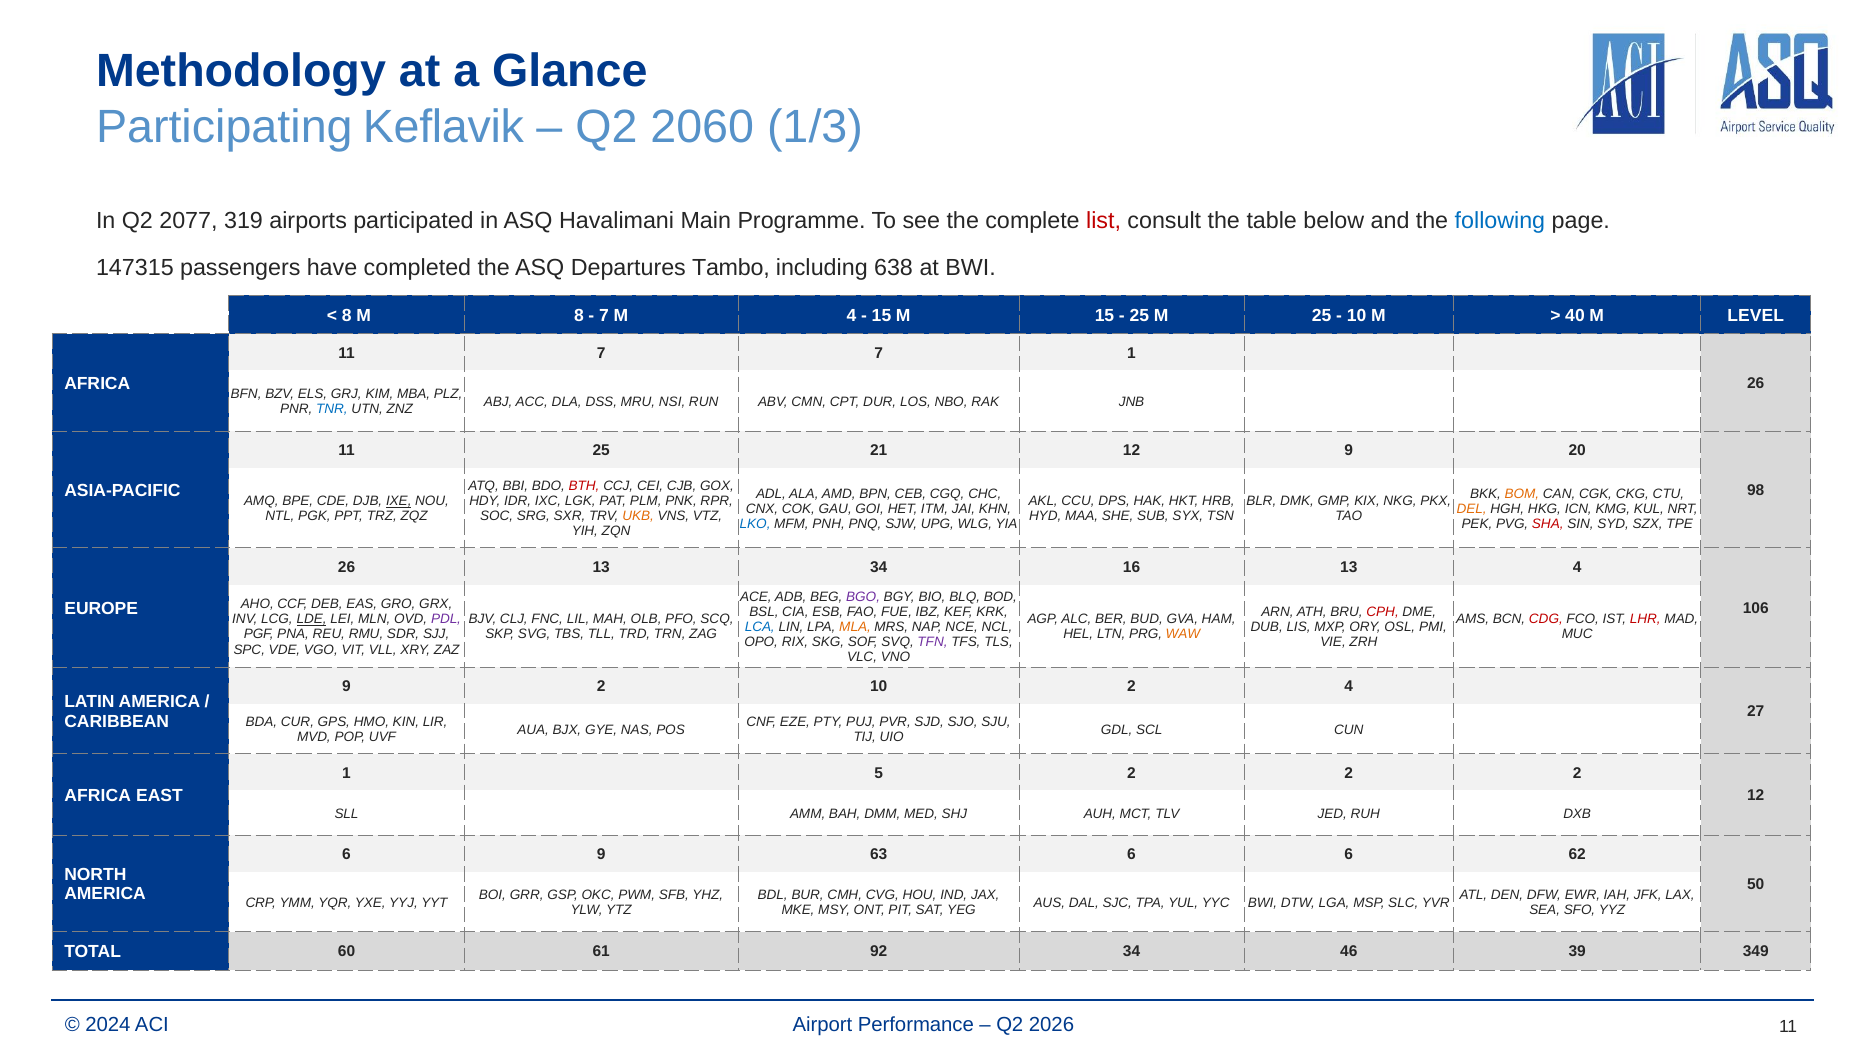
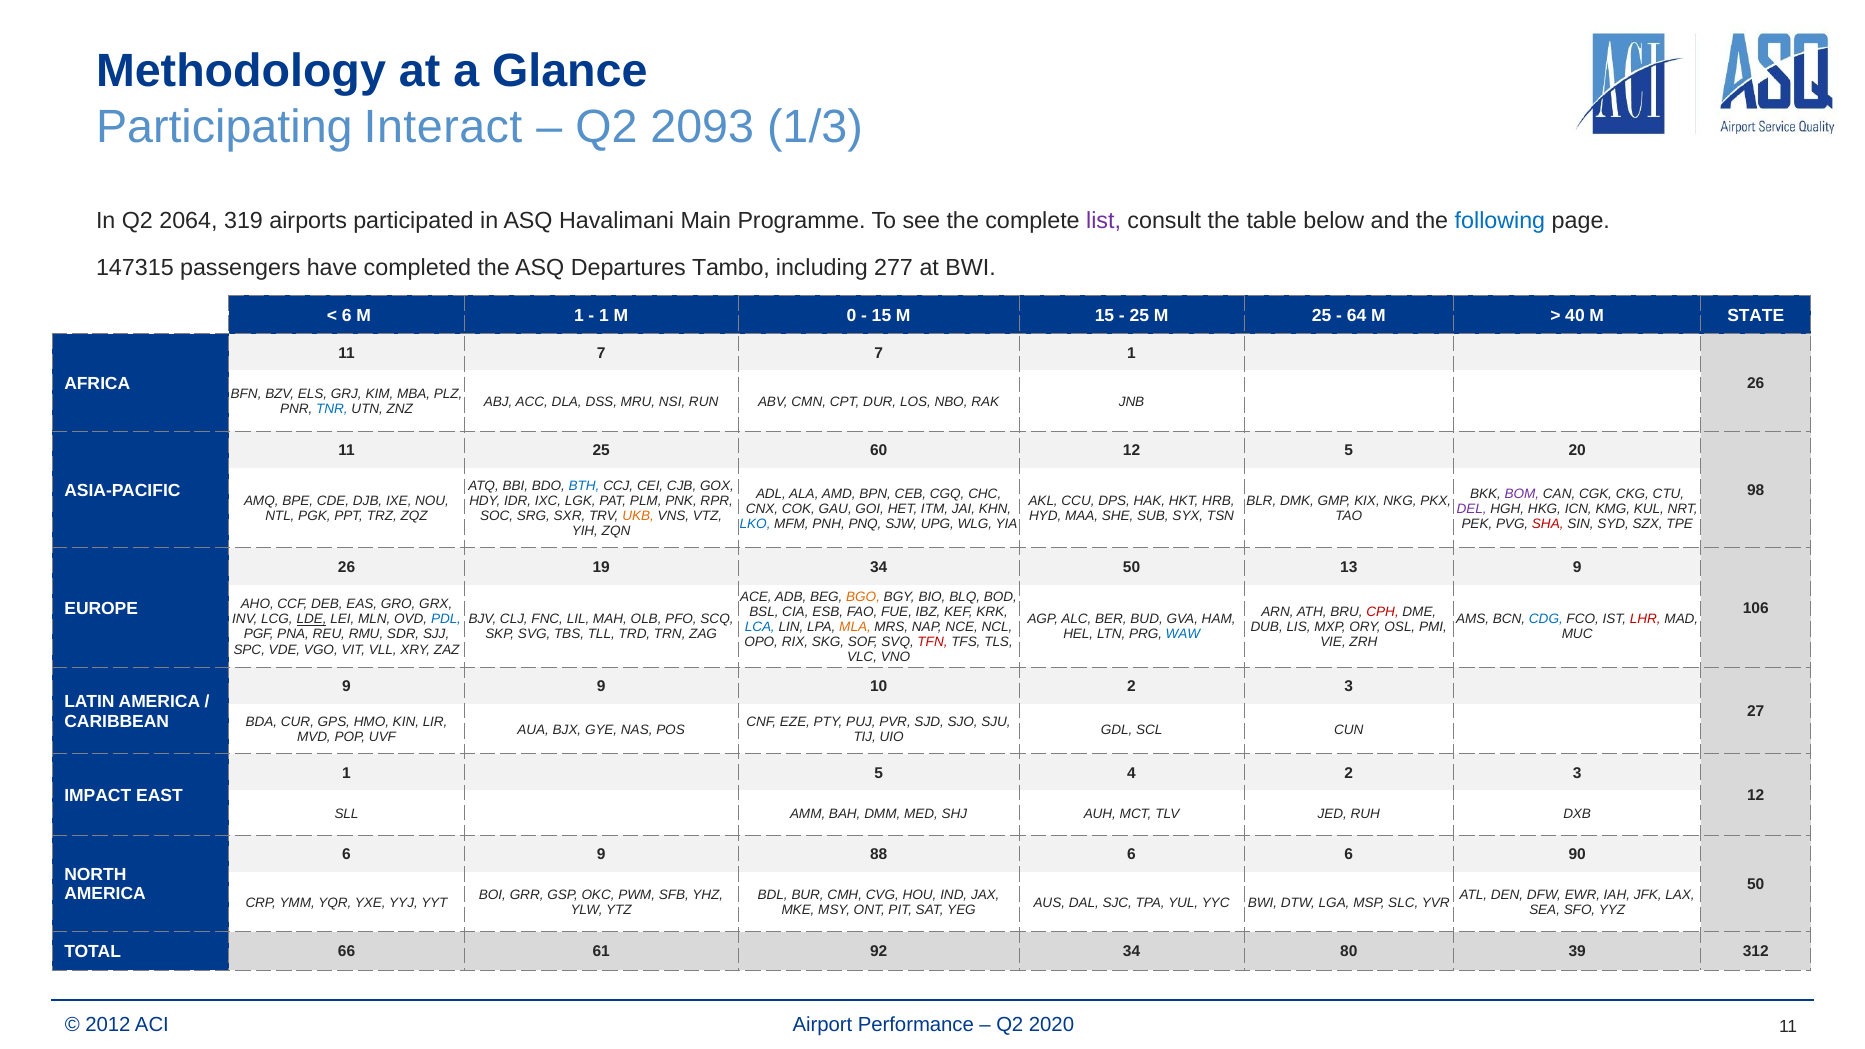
Keflavik: Keflavik -> Interact (443, 127)
2060: 2060 -> 2093 (702, 127)
2077: 2077 -> 2064 (188, 221)
list colour: red -> purple (1104, 221)
638: 638 -> 277 (894, 267)
8: 8 -> 6 (347, 315)
M 8: 8 -> 1 (579, 315)
7: 7 -> 1 (604, 315)
M 4: 4 -> 0 (851, 315)
10: 10 -> 64 (1357, 315)
LEVEL: LEVEL -> STATE (1756, 315)
21: 21 -> 60 (879, 450)
12 9: 9 -> 5 (1349, 450)
BTH colour: red -> blue (584, 486)
BOM colour: orange -> purple (1522, 494)
IXE underline: present -> none (399, 501)
DEL colour: orange -> purple (1472, 509)
26 13: 13 -> 19 (601, 567)
34 16: 16 -> 50 (1132, 567)
13 4: 4 -> 9 (1577, 567)
BGO colour: purple -> orange (863, 597)
PDL colour: purple -> blue (446, 619)
CDG colour: red -> blue (1546, 619)
WAW colour: orange -> blue (1183, 634)
TFN colour: purple -> red (933, 642)
9 2: 2 -> 9 (601, 687)
10 2 4: 4 -> 3 (1349, 687)
5 2: 2 -> 4 (1132, 773)
2: 2 -> 3 (1577, 773)
AFRICA: AFRICA -> IMPACT (98, 795)
63: 63 -> 88 (879, 854)
62: 62 -> 90 (1577, 854)
60: 60 -> 66 (347, 952)
46: 46 -> 80 (1349, 952)
349: 349 -> 312 (1756, 952)
2024: 2024 -> 2012 (108, 1025)
2026: 2026 -> 2020 (1052, 1025)
